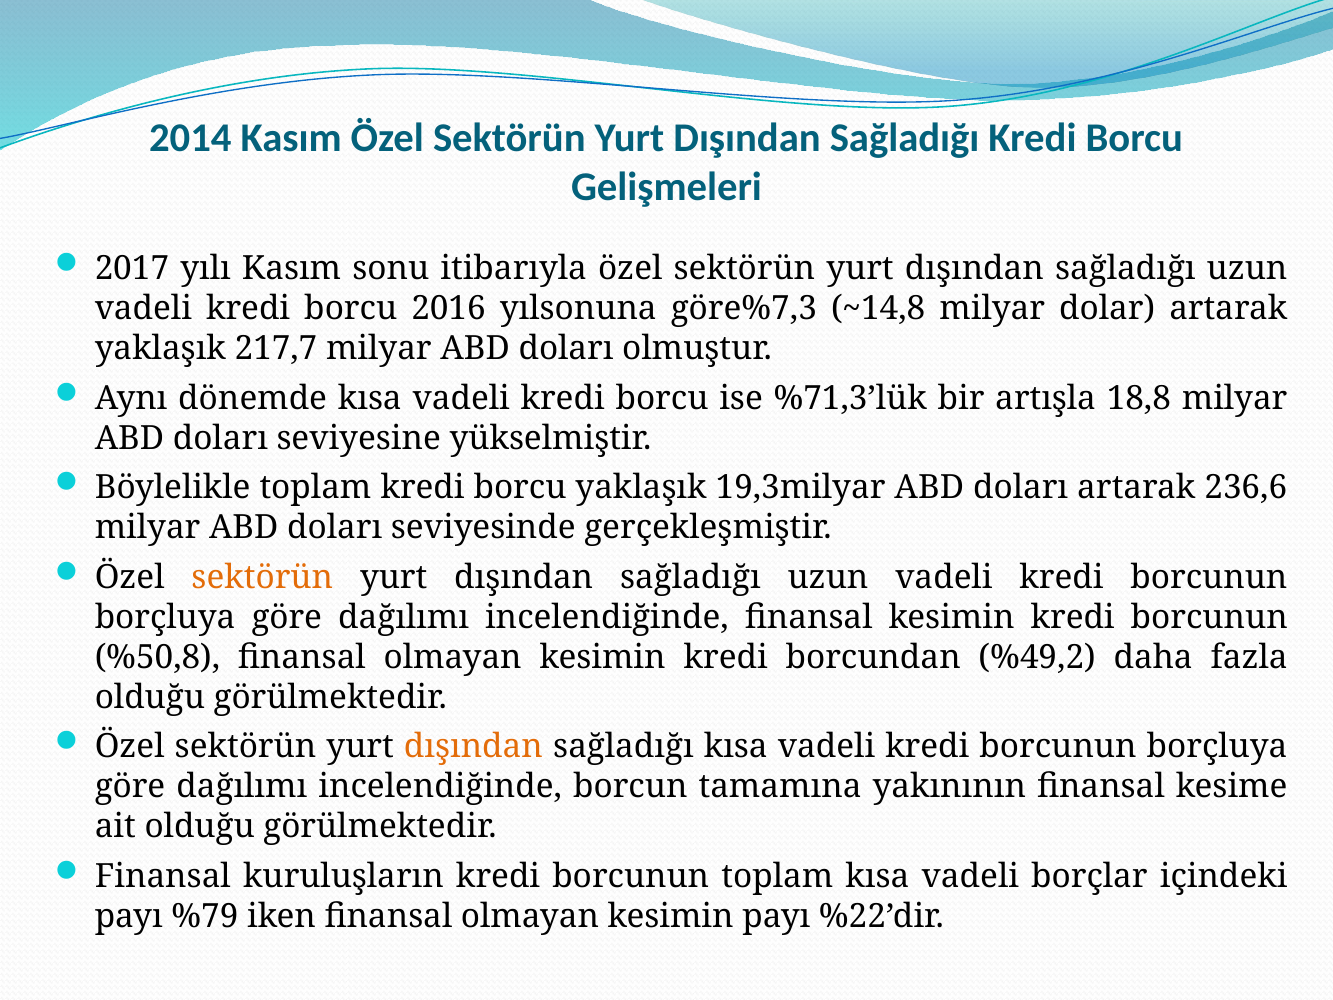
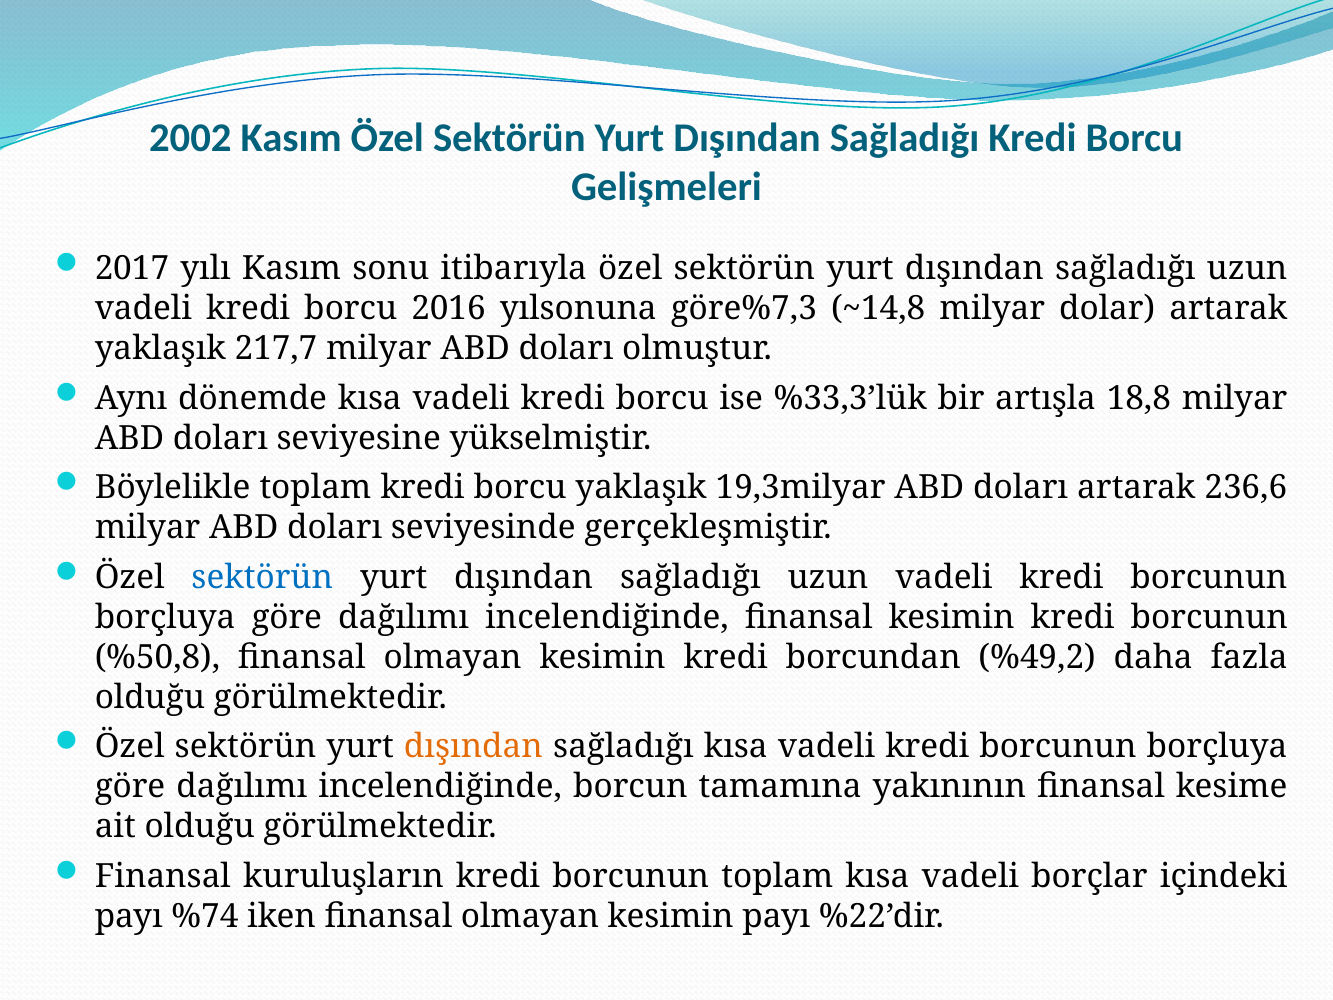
2014: 2014 -> 2002 (190, 138)
%71,3’lük: %71,3’lük -> %33,3’lük (850, 398)
sektörün colour: orange -> blue (262, 577)
%79: %79 -> %74 (205, 916)
